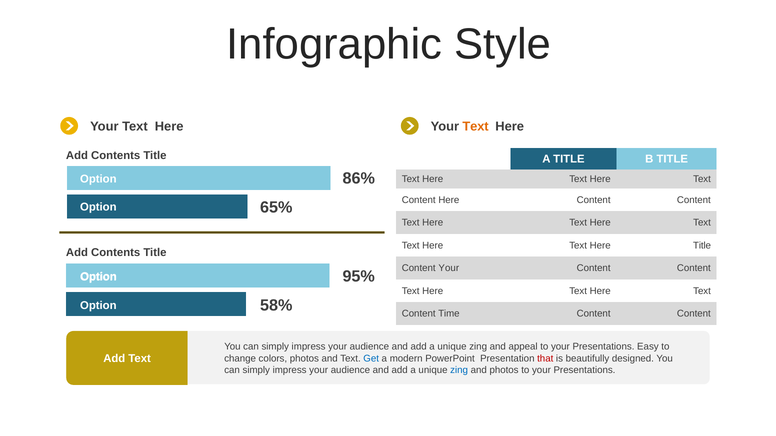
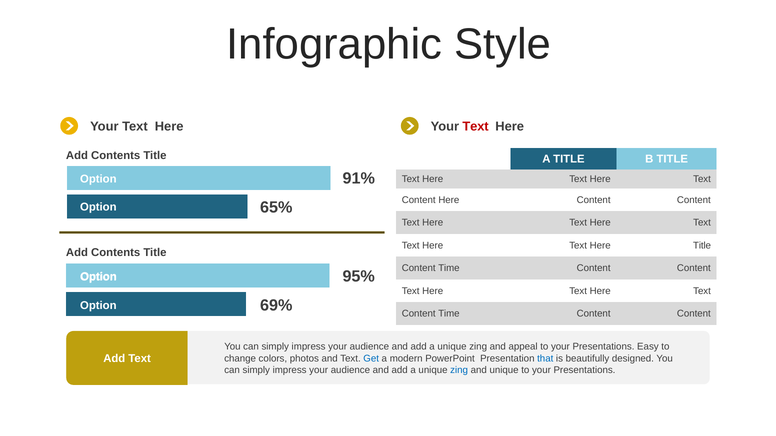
Text colour: orange -> red (476, 127)
86%: 86% -> 91% (359, 178)
Your: Your -> Time (449, 269)
58%: 58% -> 69% (276, 306)
that colour: red -> blue (545, 359)
and photos: photos -> unique (504, 370)
